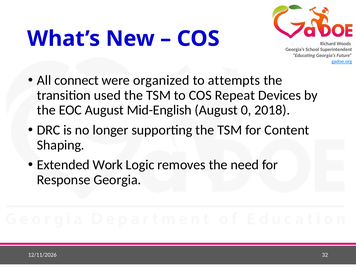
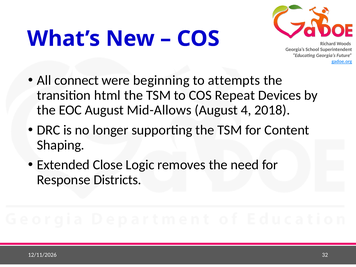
organized: organized -> beginning (161, 80)
used: used -> html (107, 95)
Mid-English: Mid-English -> Mid-Allows (159, 110)
0: 0 -> 4 (246, 110)
Work: Work -> Close (108, 165)
Georgia: Georgia -> Districts (117, 180)
